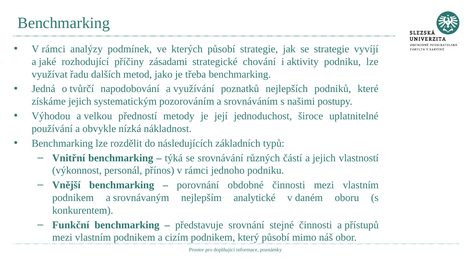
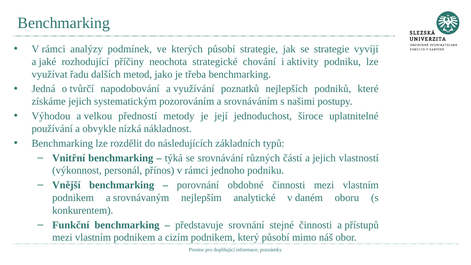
zásadami: zásadami -> neochota (168, 62)
